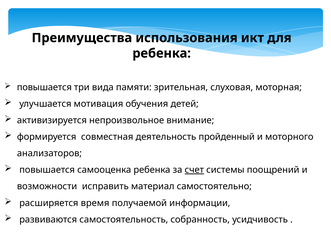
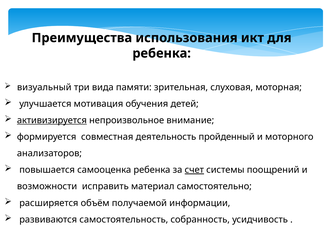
повышается: повышается -> визуальный (44, 87)
активизируется underline: none -> present (52, 120)
время: время -> объём (95, 203)
